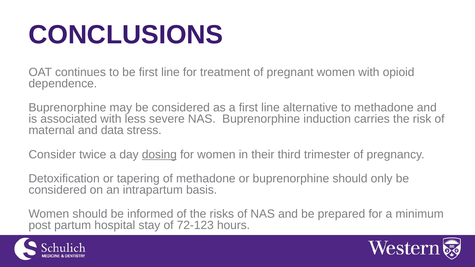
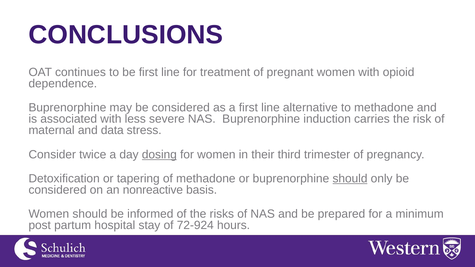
should underline: none -> present (350, 179)
intrapartum: intrapartum -> nonreactive (153, 190)
72-123: 72-123 -> 72-924 (195, 226)
